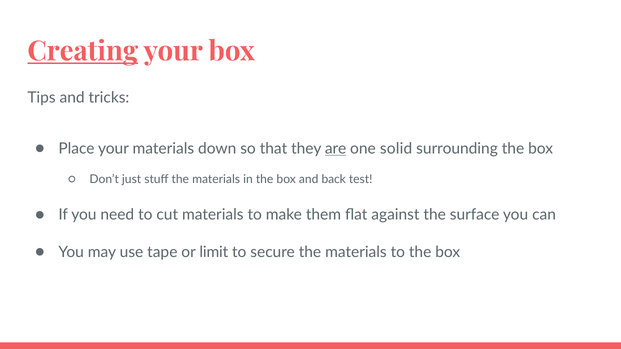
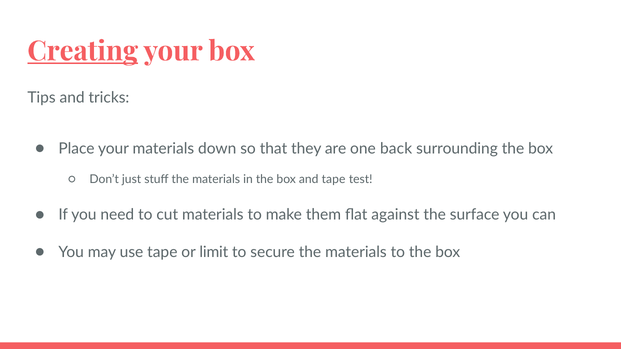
are underline: present -> none (336, 149)
solid: solid -> back (396, 149)
and back: back -> tape (334, 180)
